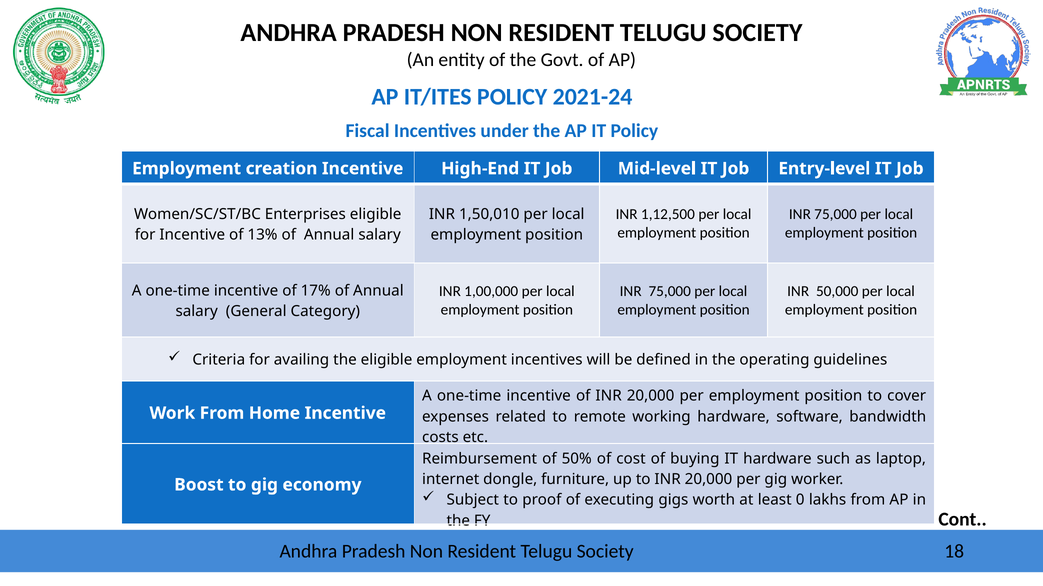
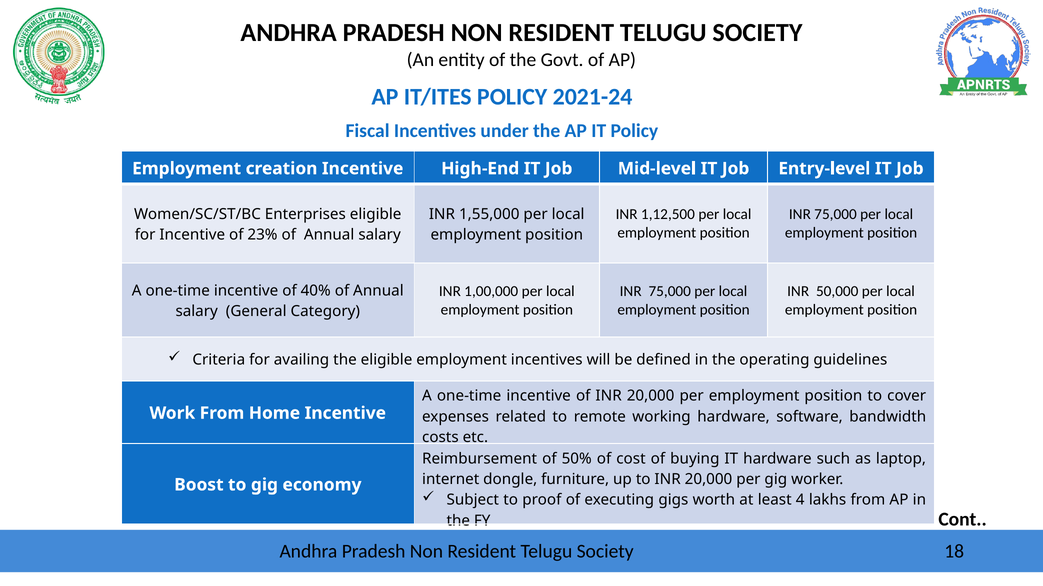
1,50,010: 1,50,010 -> 1,55,000 (489, 214)
13%: 13% -> 23% (262, 235)
17%: 17% -> 40% (316, 291)
0: 0 -> 4 (800, 501)
